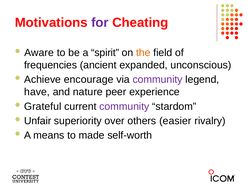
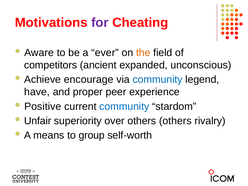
spirit: spirit -> ever (105, 53)
frequencies: frequencies -> competitors (51, 65)
community colour: purple -> blue (158, 80)
nature: nature -> proper (88, 92)
Grateful: Grateful -> Positive (43, 106)
community colour: purple -> blue (124, 106)
others easier: easier -> others (175, 121)
made: made -> group (92, 135)
